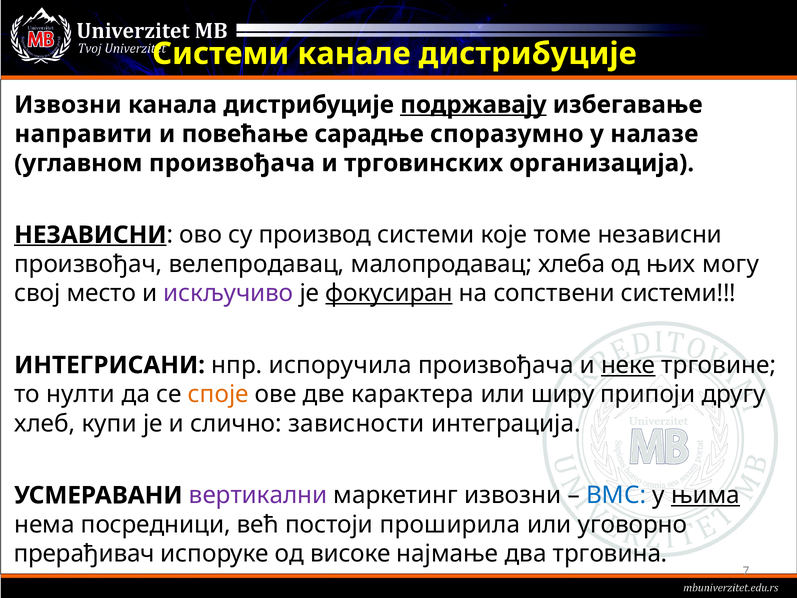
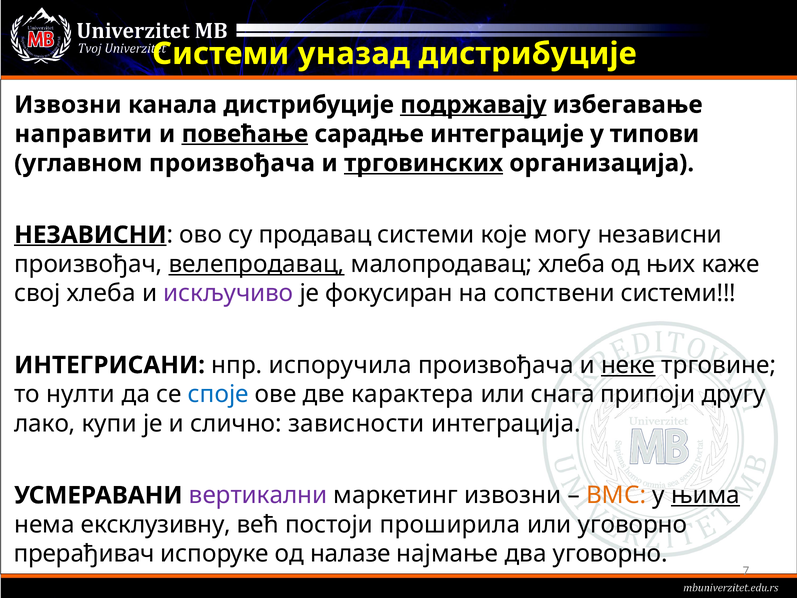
канале: канале -> уназад (354, 54)
повећање underline: none -> present (245, 134)
споразумно: споразумно -> интеграције (507, 134)
налазе: налазе -> типови (655, 134)
трговинских underline: none -> present (424, 163)
производ: производ -> продавац (315, 235)
томе: томе -> могу (562, 235)
велепродавац underline: none -> present (257, 264)
могу: могу -> каже (731, 264)
свој место: место -> хлеба (101, 293)
фокусиран underline: present -> none (389, 293)
споје colour: orange -> blue (218, 394)
ширу: ширу -> снага (563, 394)
хлеб: хлеб -> лако (45, 423)
ВМС colour: blue -> orange (616, 495)
посредници: посредници -> ексклузивну (156, 524)
високе: високе -> налазе (350, 554)
два трговина: трговина -> уговорно (610, 554)
